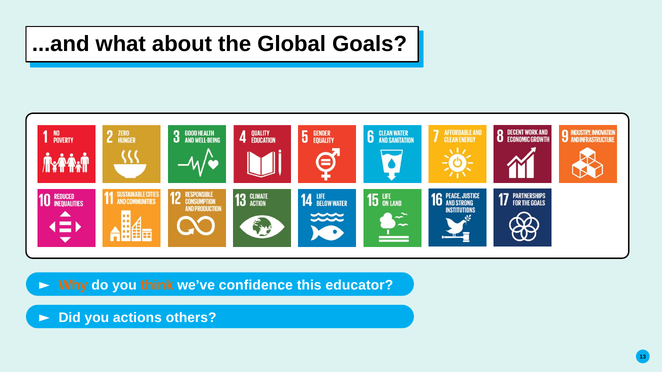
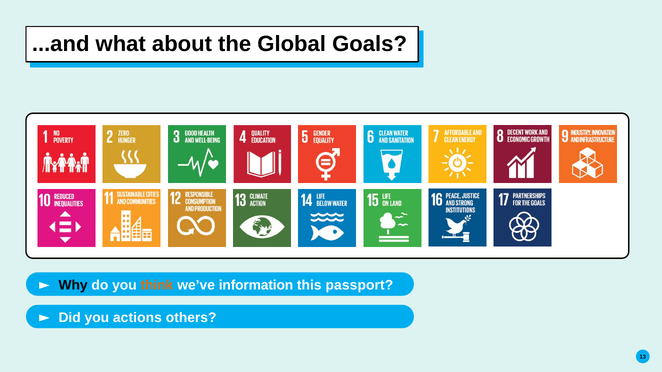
Why colour: orange -> black (73, 285)
confidence: confidence -> information (256, 285)
educator: educator -> passport (359, 285)
